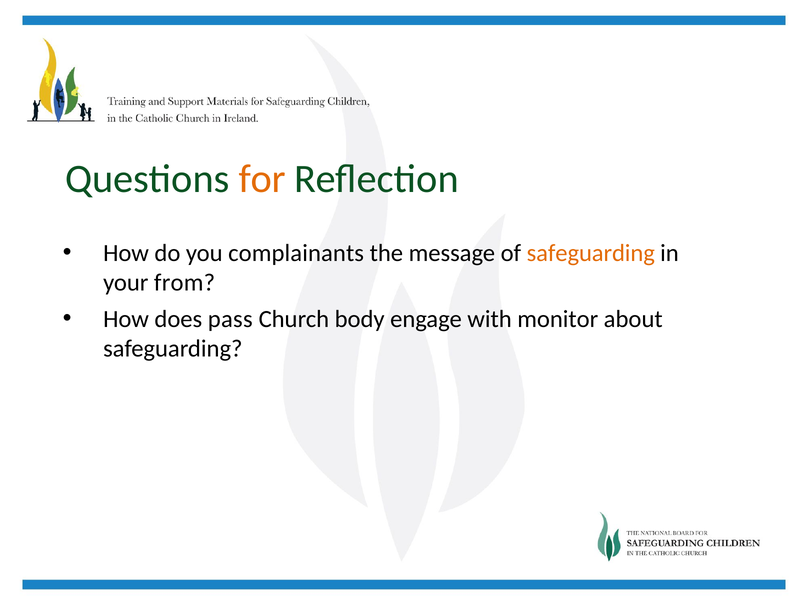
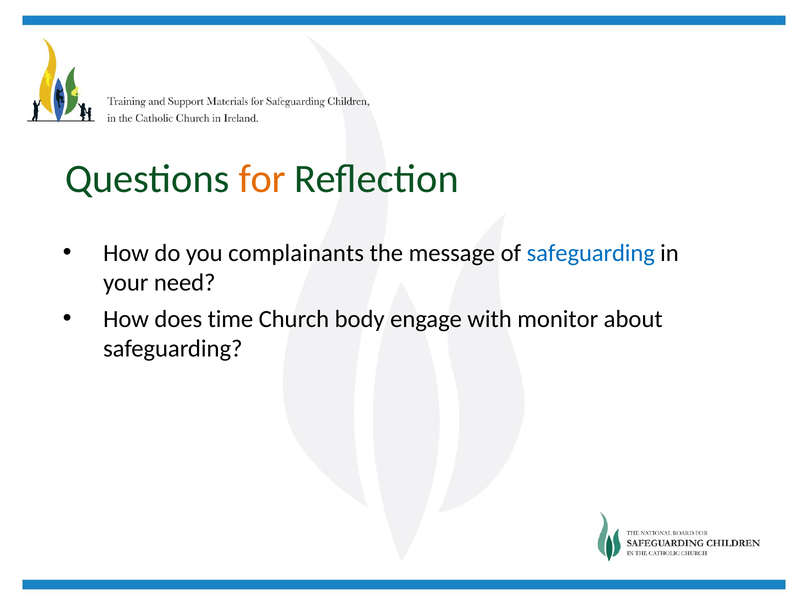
safeguarding colour: orange -> blue (591, 253)
from: from -> need (185, 283)
pass: pass -> time (230, 319)
